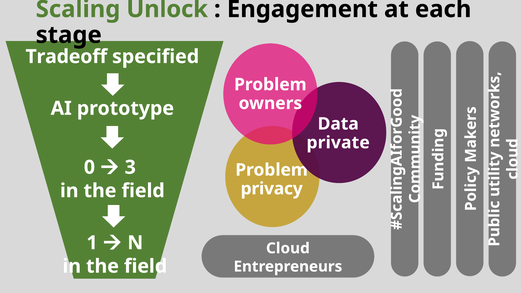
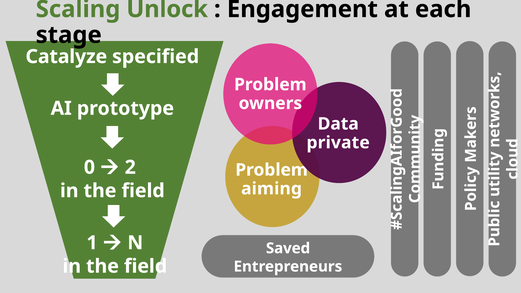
Tradeoff: Tradeoff -> Catalyze (66, 57)
3: 3 -> 2 (130, 167)
privacy: privacy -> aiming (272, 189)
Cloud: Cloud -> Saved (288, 248)
